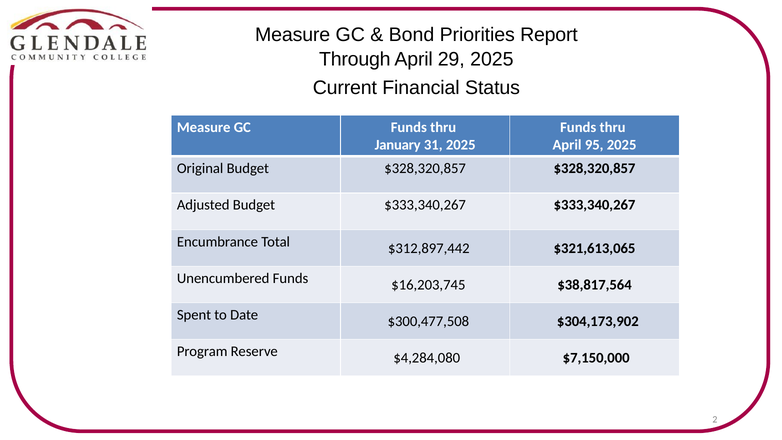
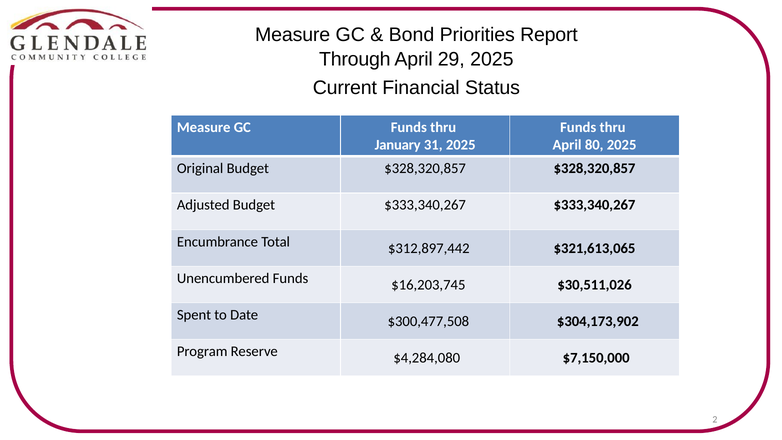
95: 95 -> 80 (594, 145)
$38,817,564: $38,817,564 -> $30,511,026 (595, 285)
